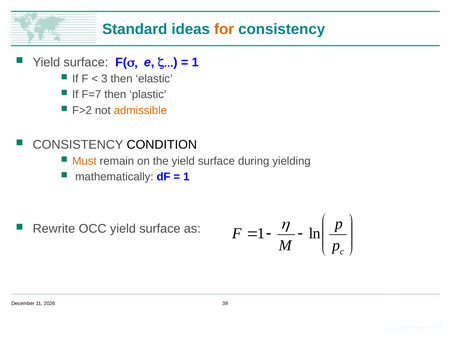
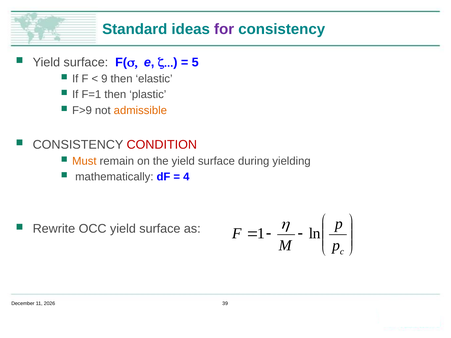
for colour: orange -> purple (224, 29)
1: 1 -> 5 (195, 62)
3: 3 -> 9 (104, 79)
F=7: F=7 -> F=1 (91, 95)
F>2: F>2 -> F>9 (82, 110)
CONDITION colour: black -> red (162, 145)
1: 1 -> 4 (186, 177)
